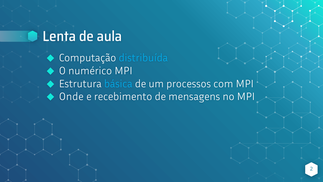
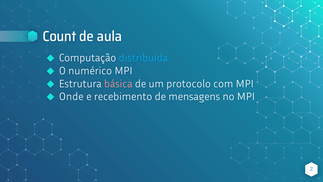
Lenta: Lenta -> Count (59, 36)
básica colour: light blue -> pink (118, 84)
processos: processos -> protocolo (189, 84)
